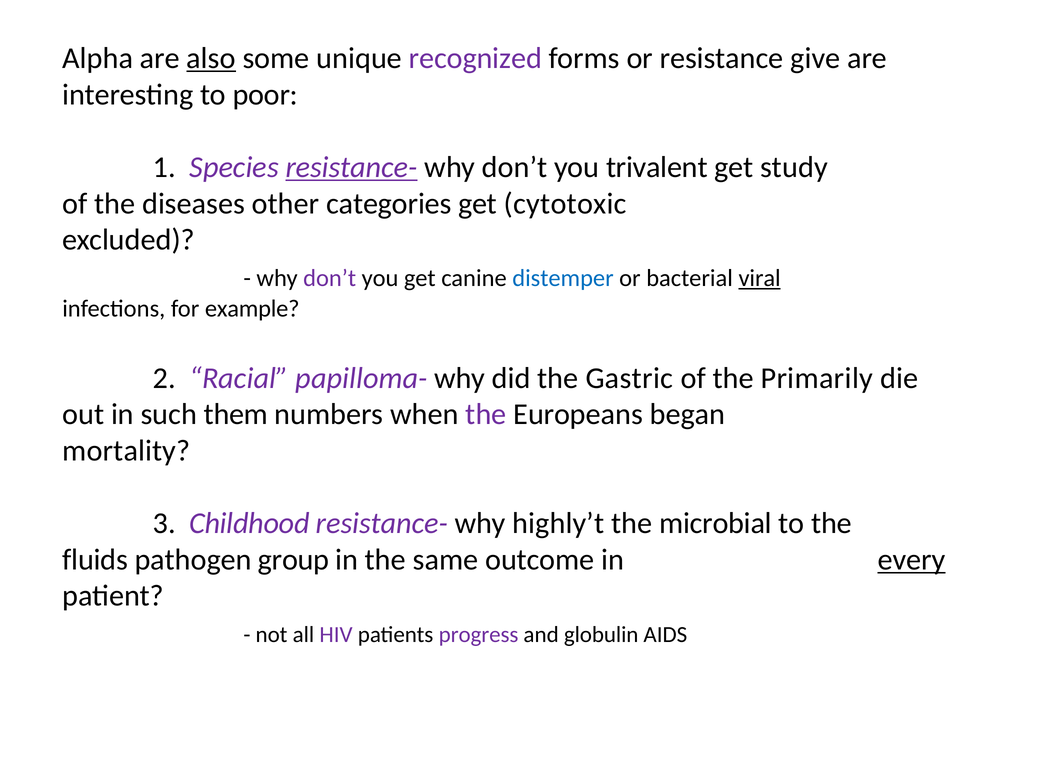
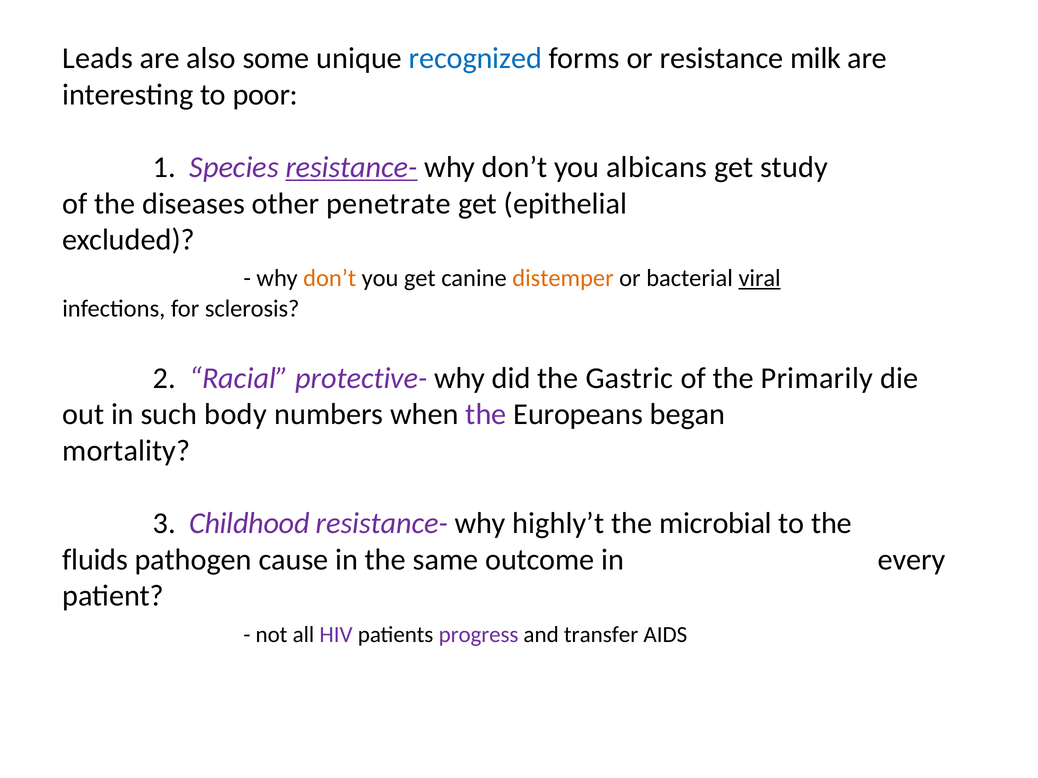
Alpha: Alpha -> Leads (98, 58)
also underline: present -> none (211, 58)
recognized colour: purple -> blue (475, 58)
give: give -> milk (815, 58)
trivalent: trivalent -> albicans (657, 167)
categories: categories -> penetrate (389, 204)
cytotoxic: cytotoxic -> epithelial (565, 204)
don’t colour: purple -> orange (330, 278)
distemper colour: blue -> orange (563, 278)
example: example -> sclerosis (252, 309)
papilloma-: papilloma- -> protective- (361, 378)
them: them -> body (236, 415)
group: group -> cause (293, 560)
every underline: present -> none (912, 560)
globulin: globulin -> transfer (601, 635)
